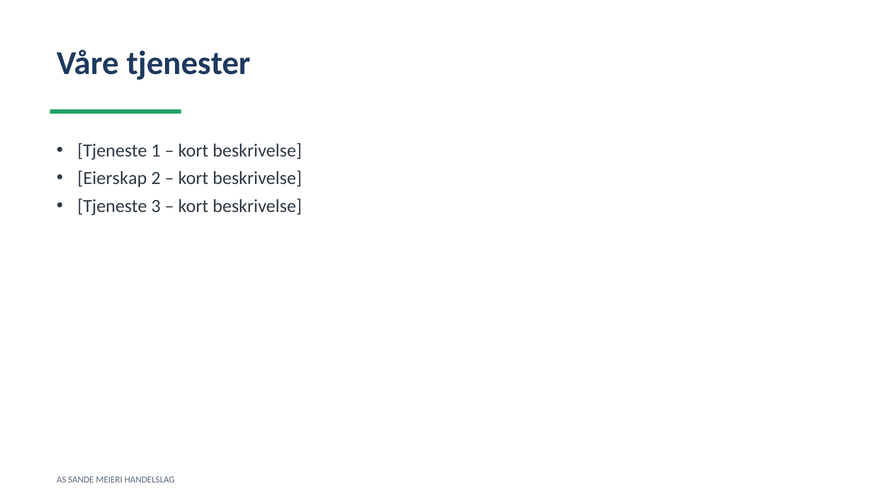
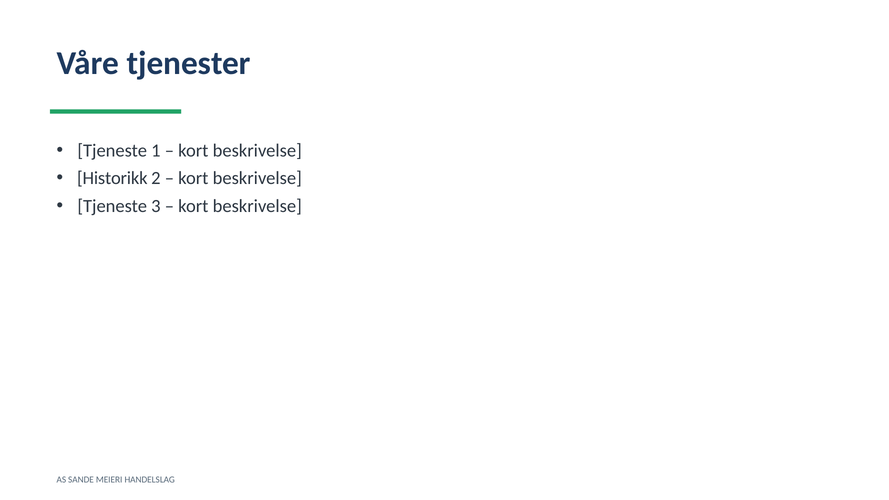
Eierskap: Eierskap -> Historikk (112, 178)
